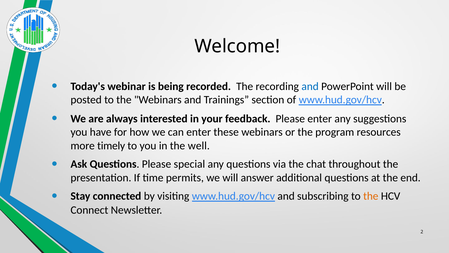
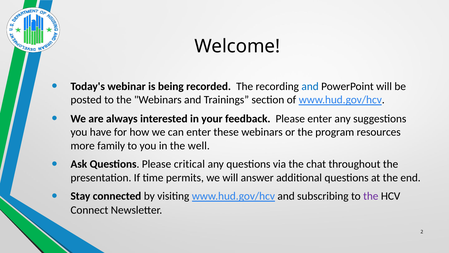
timely: timely -> family (111, 145)
special: special -> critical (189, 164)
the colour: orange -> purple (371, 196)
